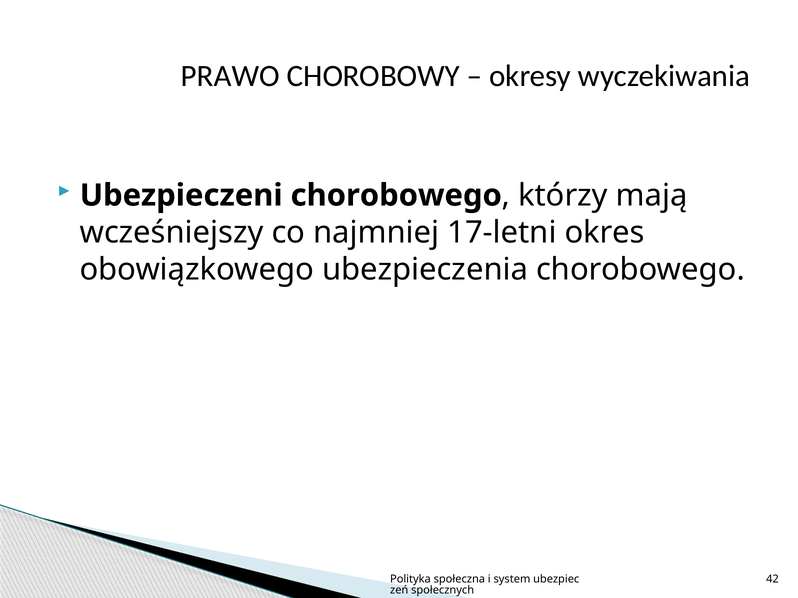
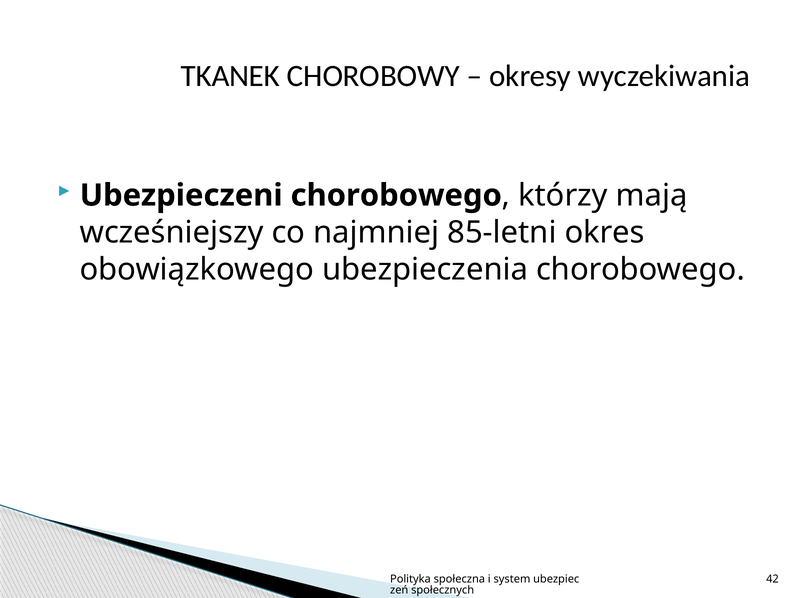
PRAWO: PRAWO -> TKANEK (230, 76)
17-letni: 17-letni -> 85-letni (502, 233)
